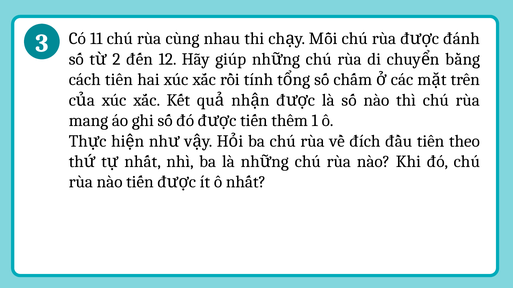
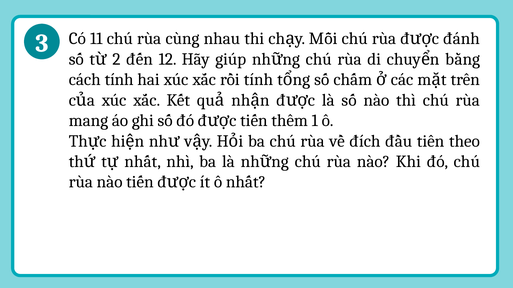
cách tiên: tiên -> tính (119, 80)
